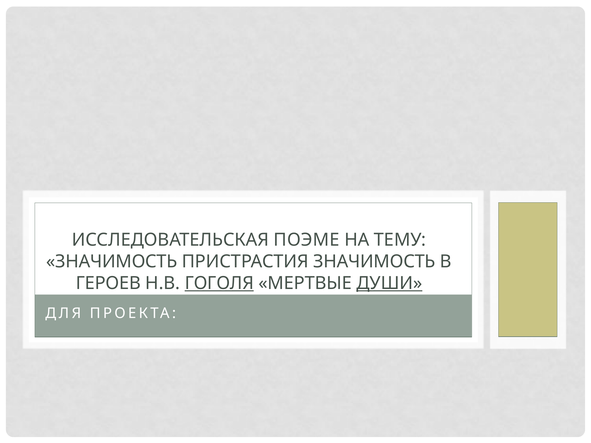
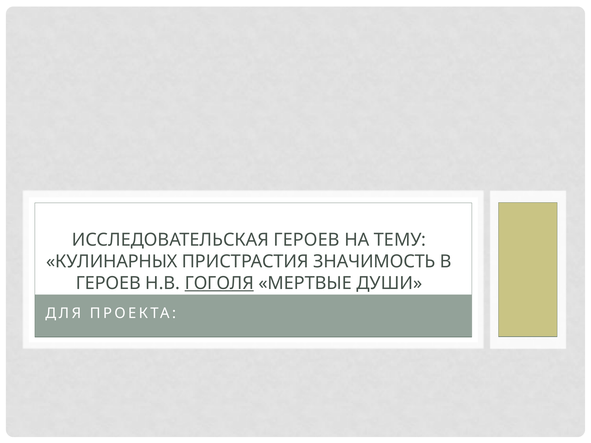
ИССЛЕДОВАТЕЛЬСКАЯ ПОЭМЕ: ПОЭМЕ -> ГЕРОЕВ (307, 240)
ЗНАЧИМОСТЬ: ЗНАЧИМОСТЬ -> КУЛИНАРНЫХ (112, 262)
ДУШИ underline: present -> none (389, 283)
